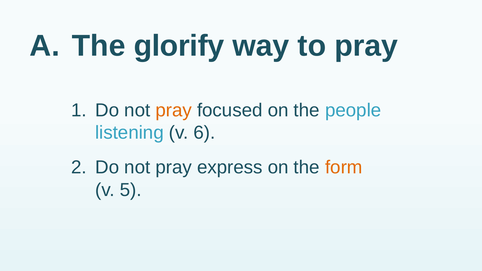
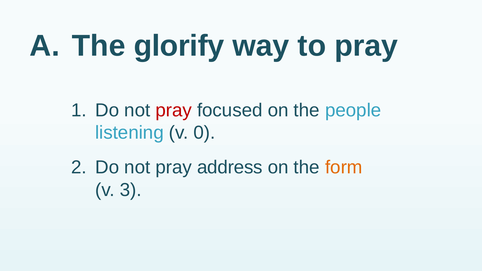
pray colour: orange -> red (174, 110)
6: 6 -> 0 (204, 133)
express: express -> address (230, 167)
5: 5 -> 3 (131, 190)
